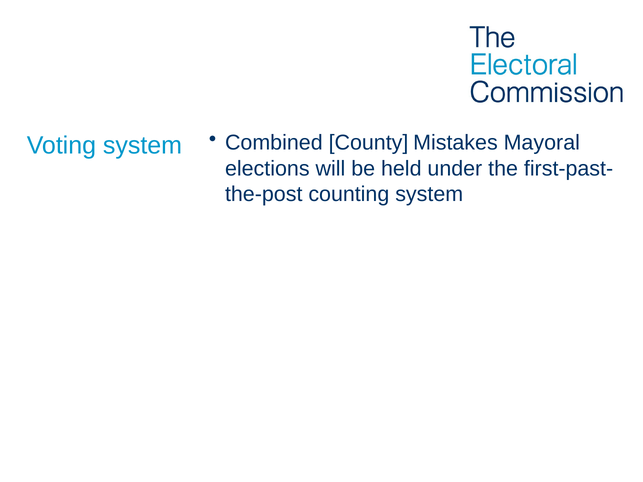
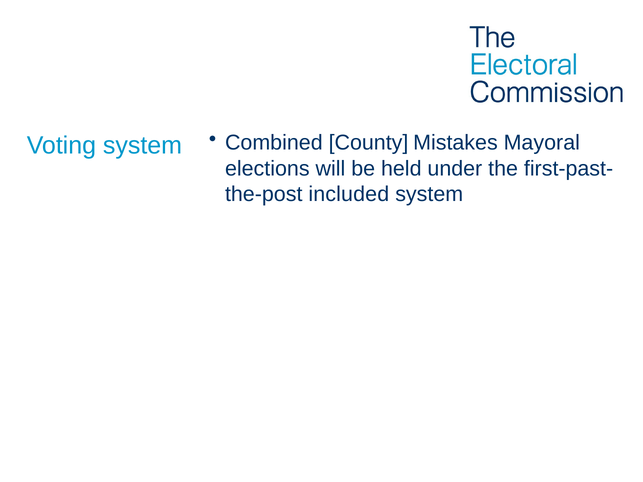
counting: counting -> included (349, 194)
